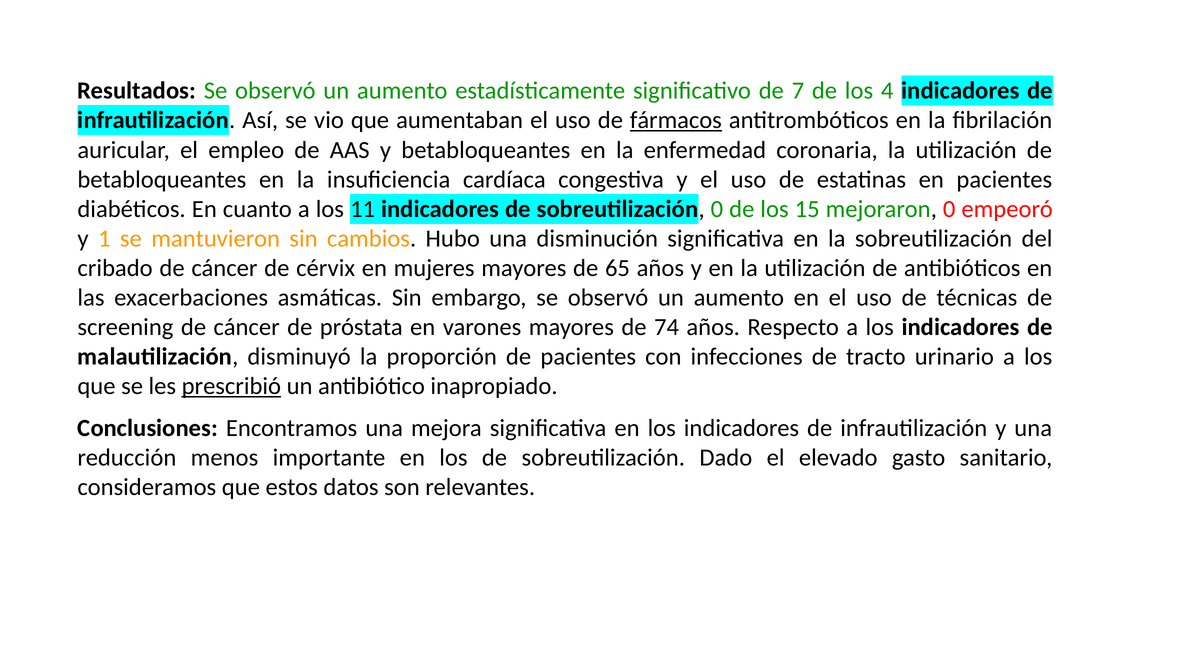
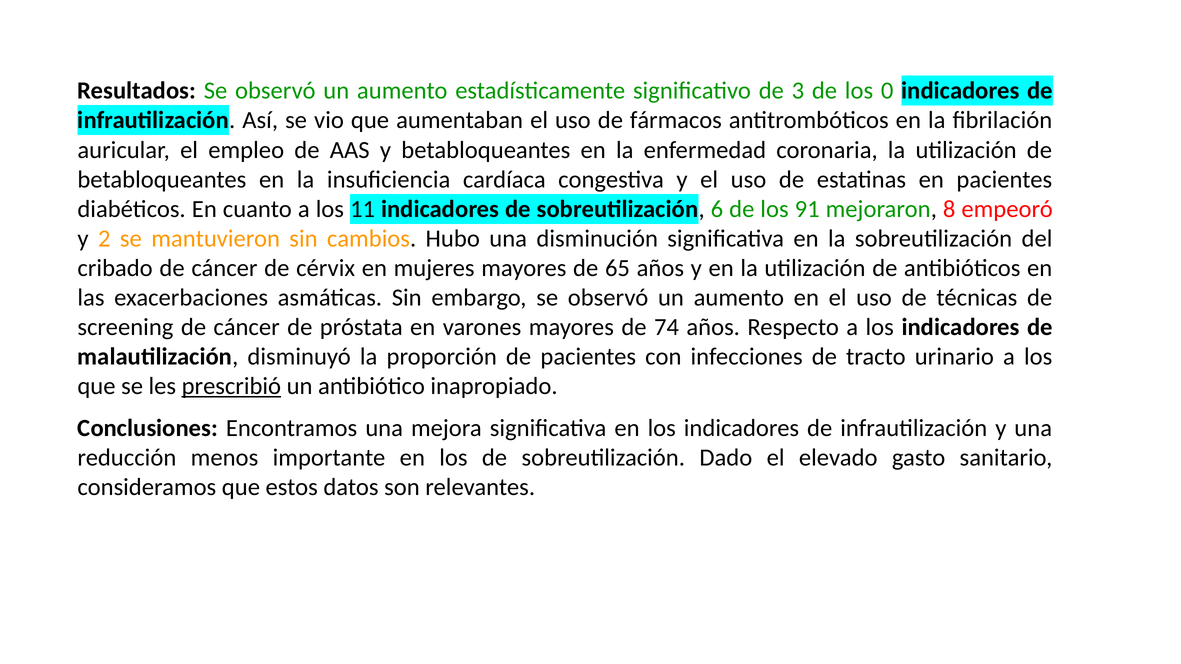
7: 7 -> 3 (798, 91)
4: 4 -> 0 (887, 91)
fármacos underline: present -> none (676, 120)
sobreutilización 0: 0 -> 6 (717, 209)
15: 15 -> 91 (807, 209)
mejoraron 0: 0 -> 8 (949, 209)
1: 1 -> 2 (104, 239)
